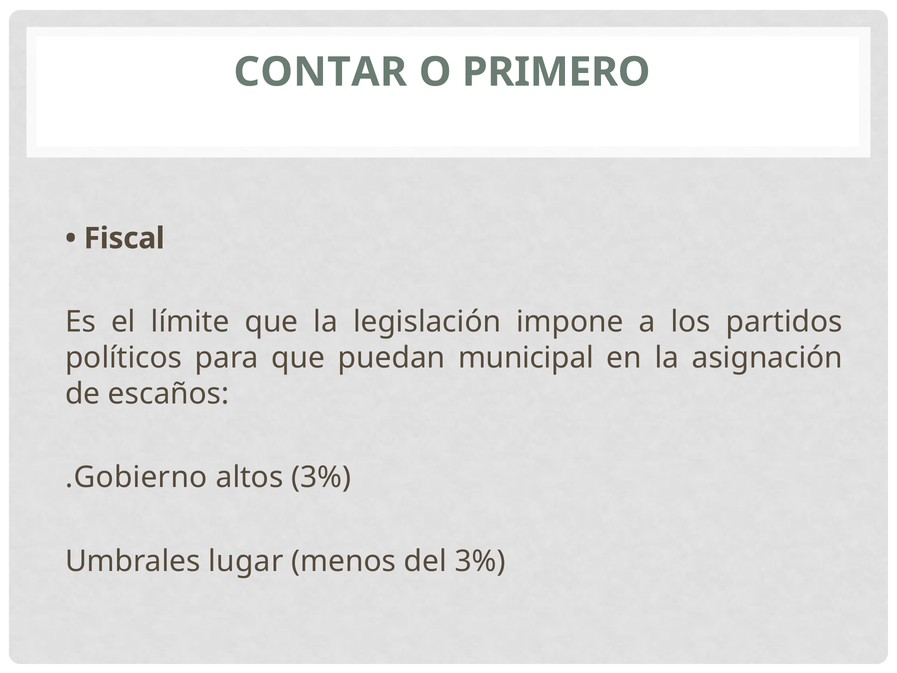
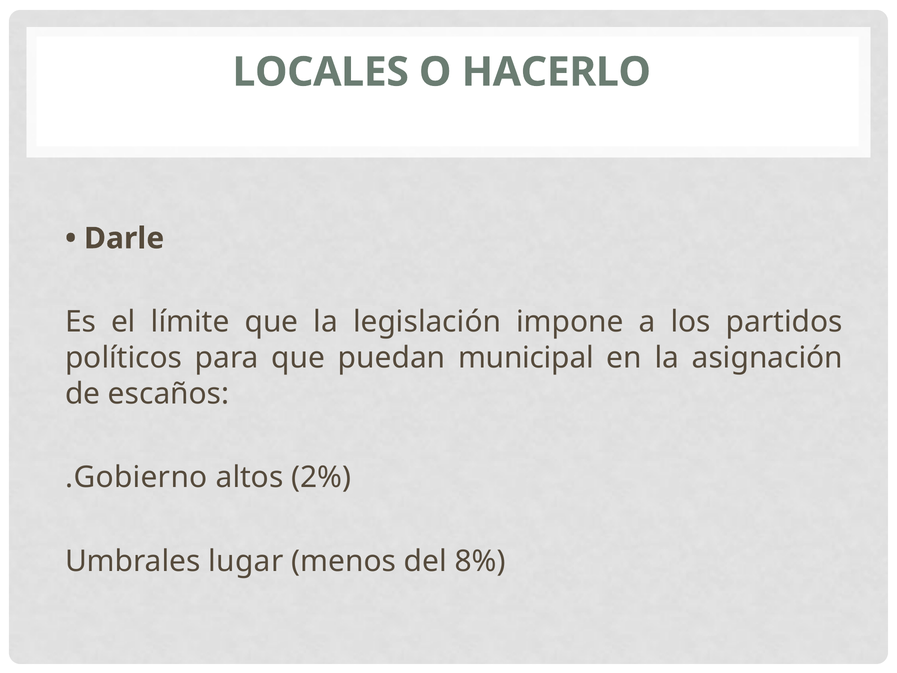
CONTAR: CONTAR -> LOCALES (321, 72)
PRIMERO: PRIMERO -> HACERLO (556, 72)
Fiscal: Fiscal -> Darle (124, 238)
altos 3%: 3% -> 2% (321, 477)
del 3%: 3% -> 8% (480, 561)
